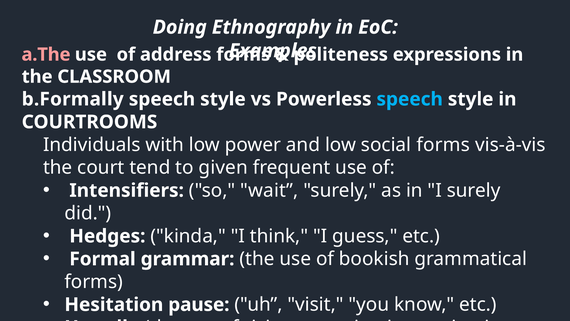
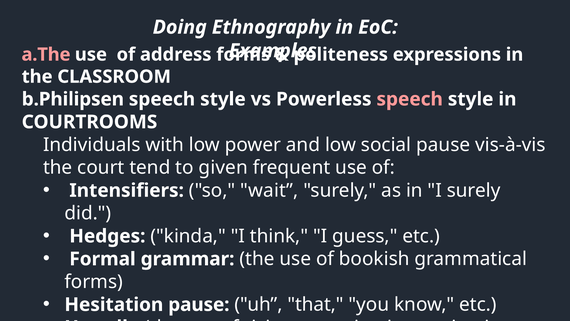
b.Formally: b.Formally -> b.Philipsen (73, 99)
speech colour: light blue -> pink (410, 99)
social forms: forms -> pause (443, 145)
visit: visit -> that (316, 304)
